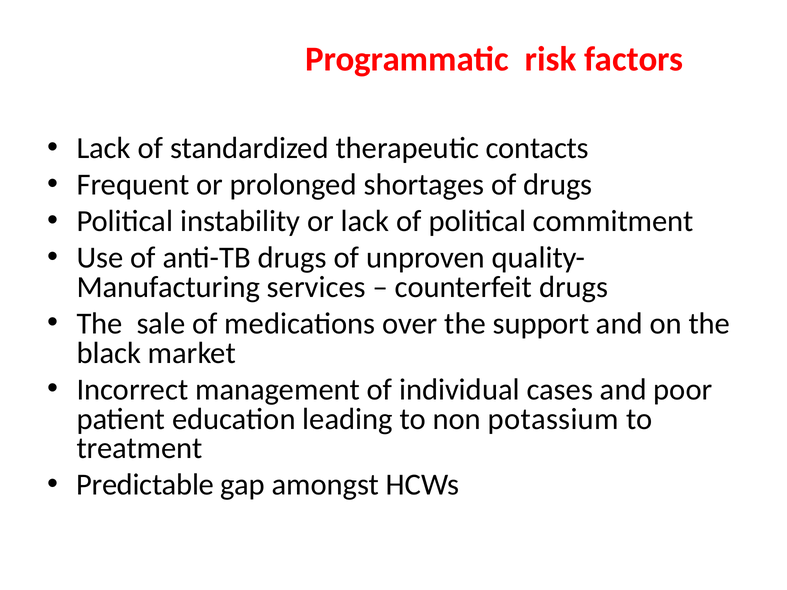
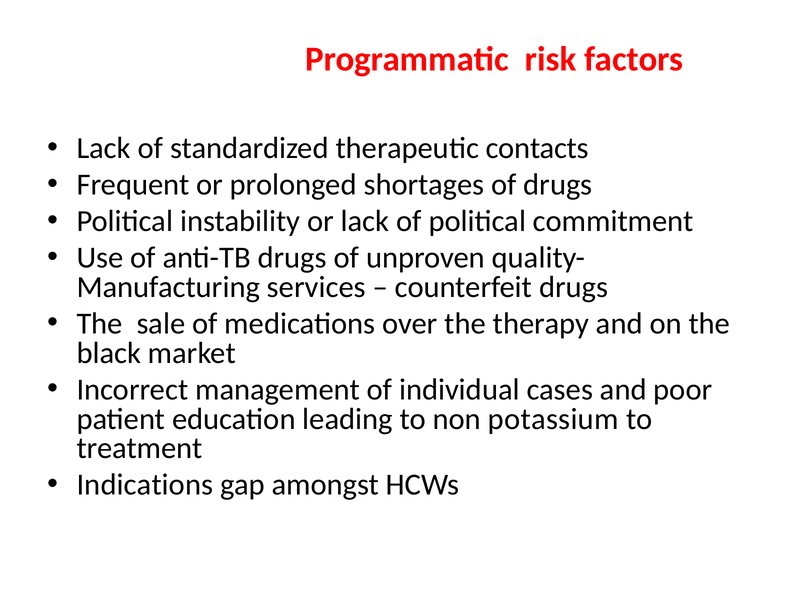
support: support -> therapy (541, 324)
Predictable: Predictable -> Indications (145, 485)
